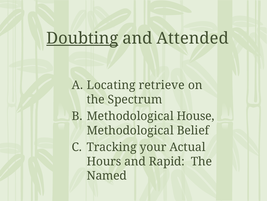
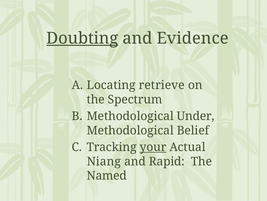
Attended: Attended -> Evidence (193, 38)
House: House -> Under (196, 116)
your underline: none -> present (153, 147)
Hours: Hours -> Niang (104, 161)
